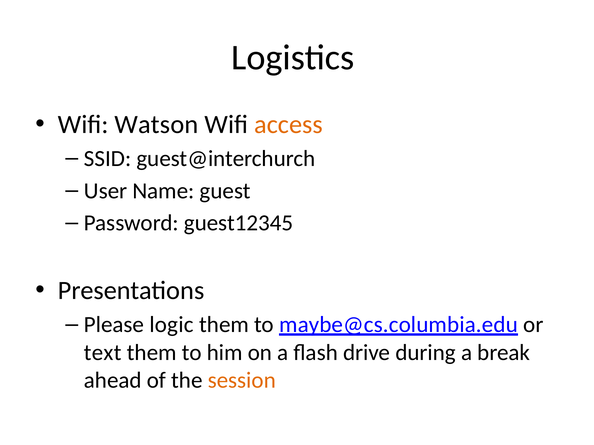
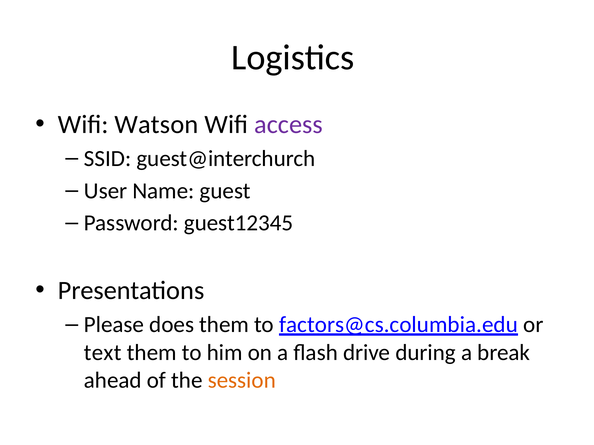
access colour: orange -> purple (288, 125)
logic: logic -> does (172, 325)
maybe@cs.columbia.edu: maybe@cs.columbia.edu -> factors@cs.columbia.edu (399, 325)
